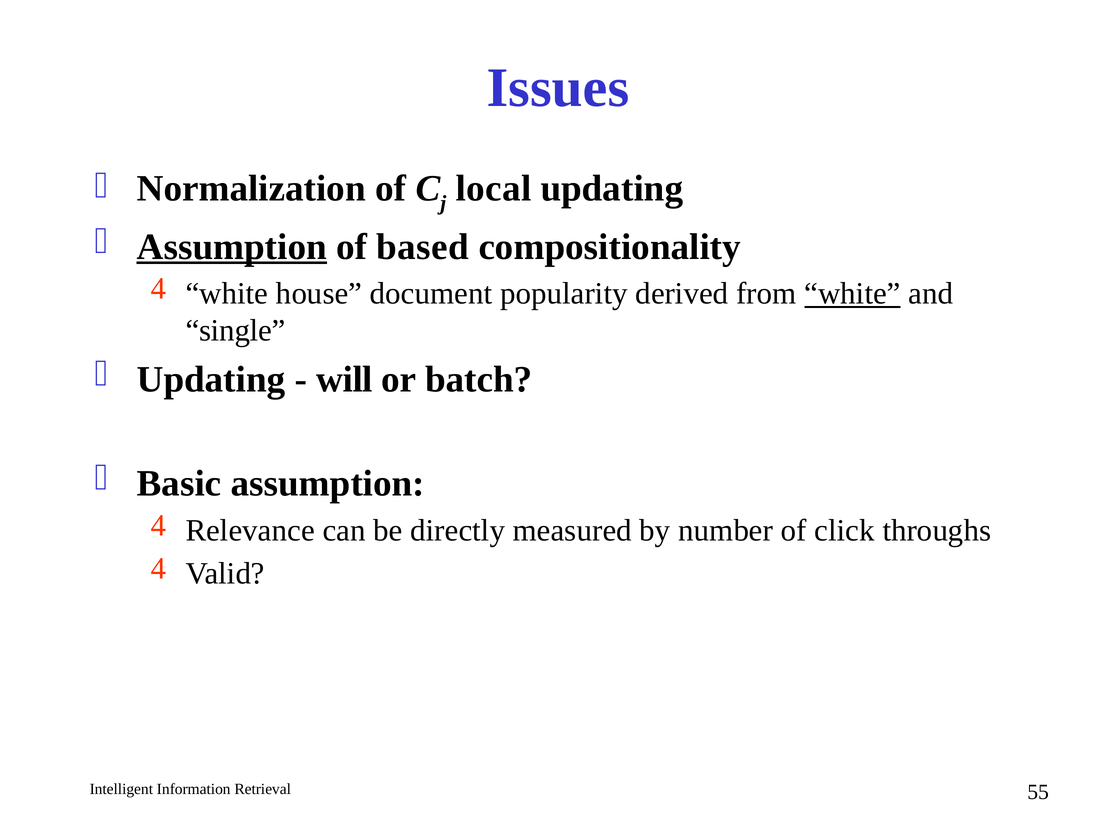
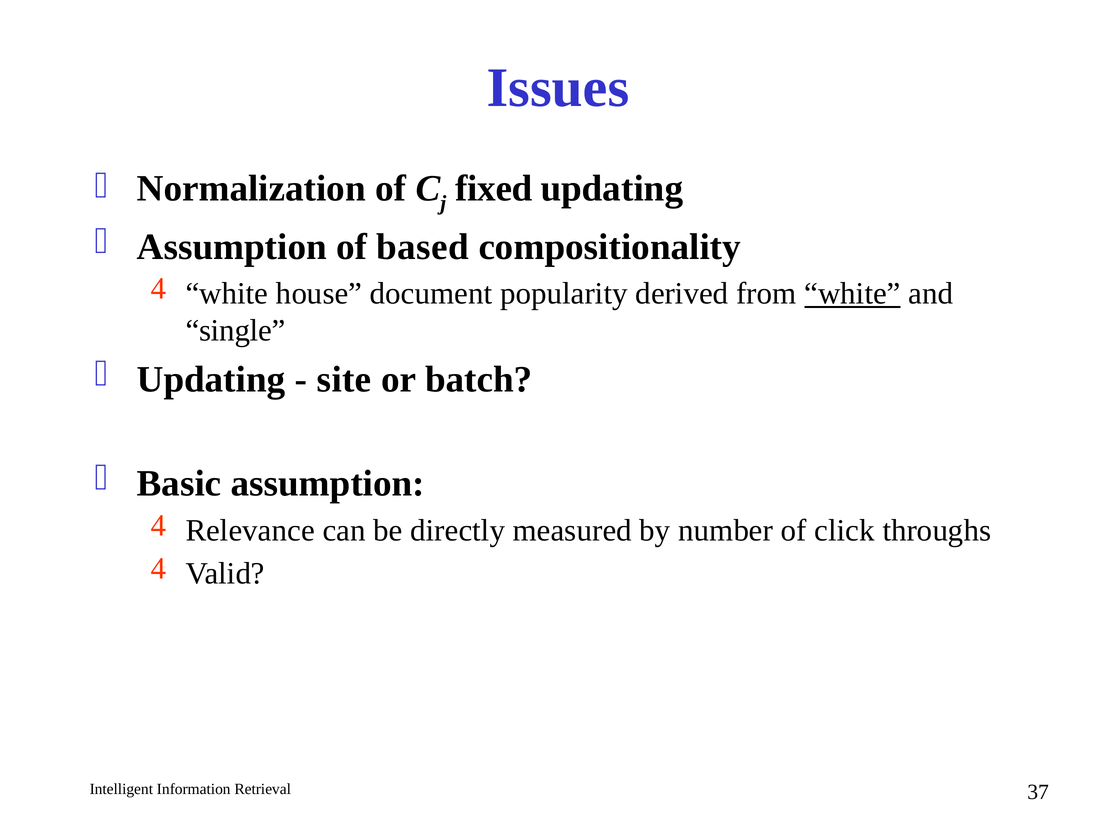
local: local -> fixed (494, 189)
Assumption underline: present -> none (232, 247)
will: will -> site (344, 380)
55: 55 -> 37 (1038, 792)
